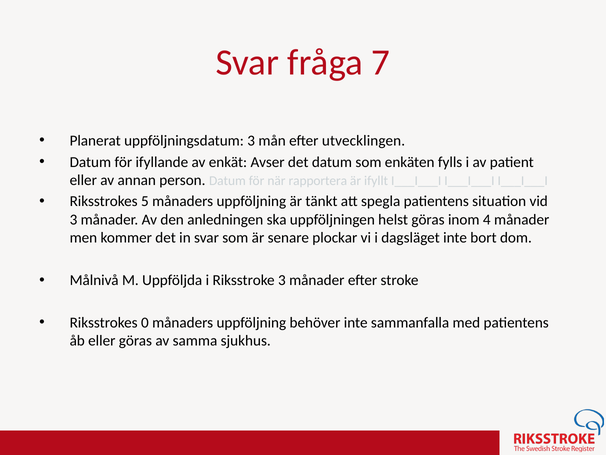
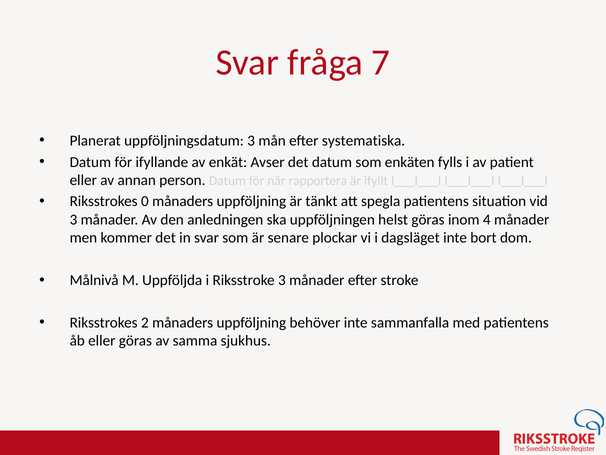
utvecklingen: utvecklingen -> systematiska (364, 141)
5: 5 -> 0 (145, 201)
0: 0 -> 2 (145, 322)
